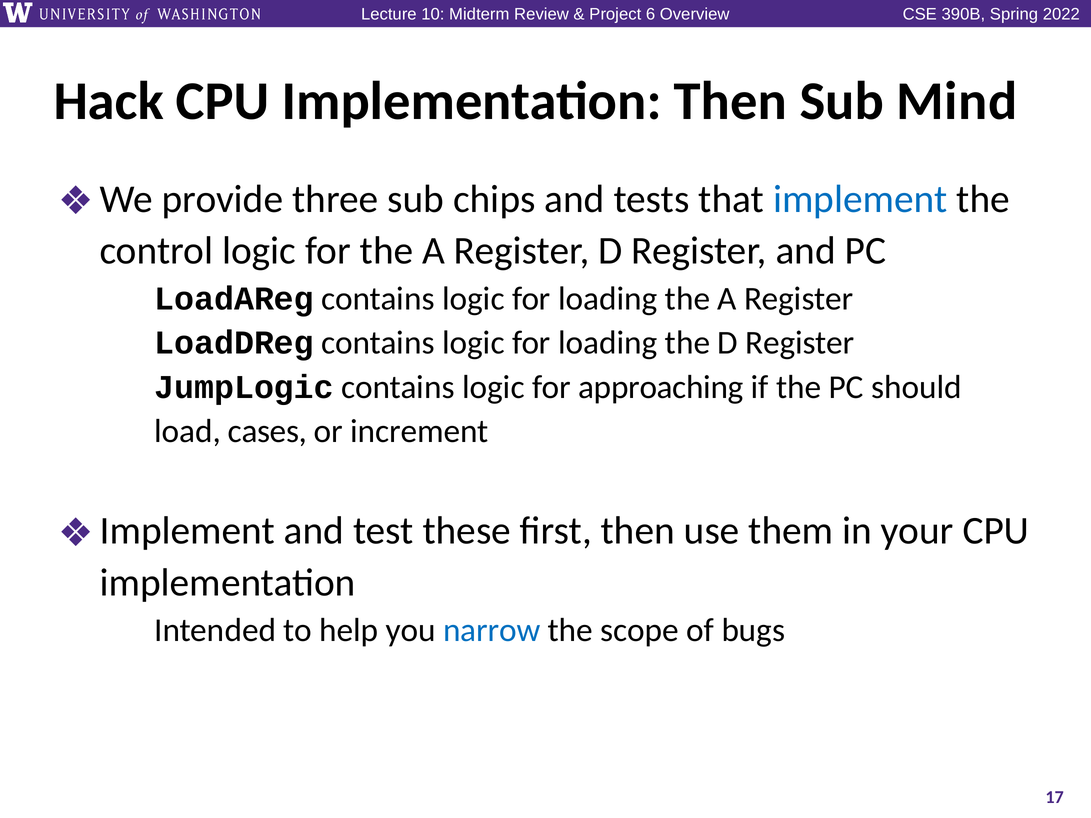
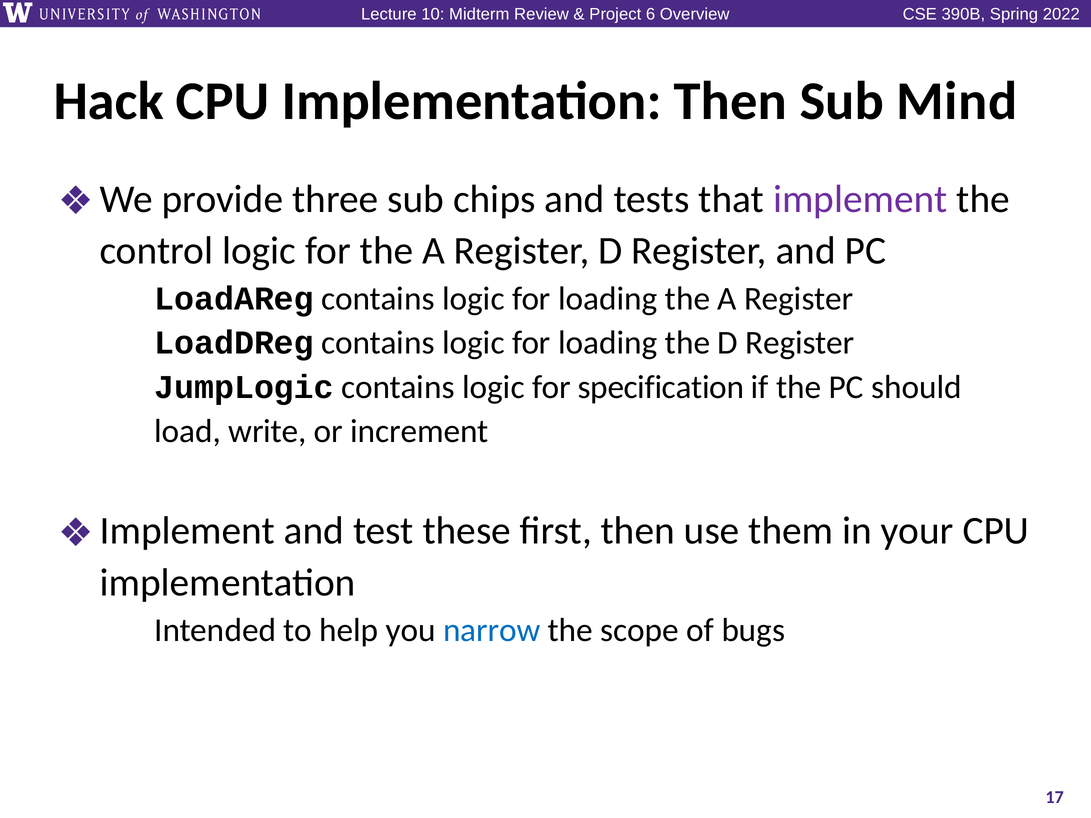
implement colour: blue -> purple (860, 199)
approaching: approaching -> specification (661, 387)
cases: cases -> write (267, 431)
